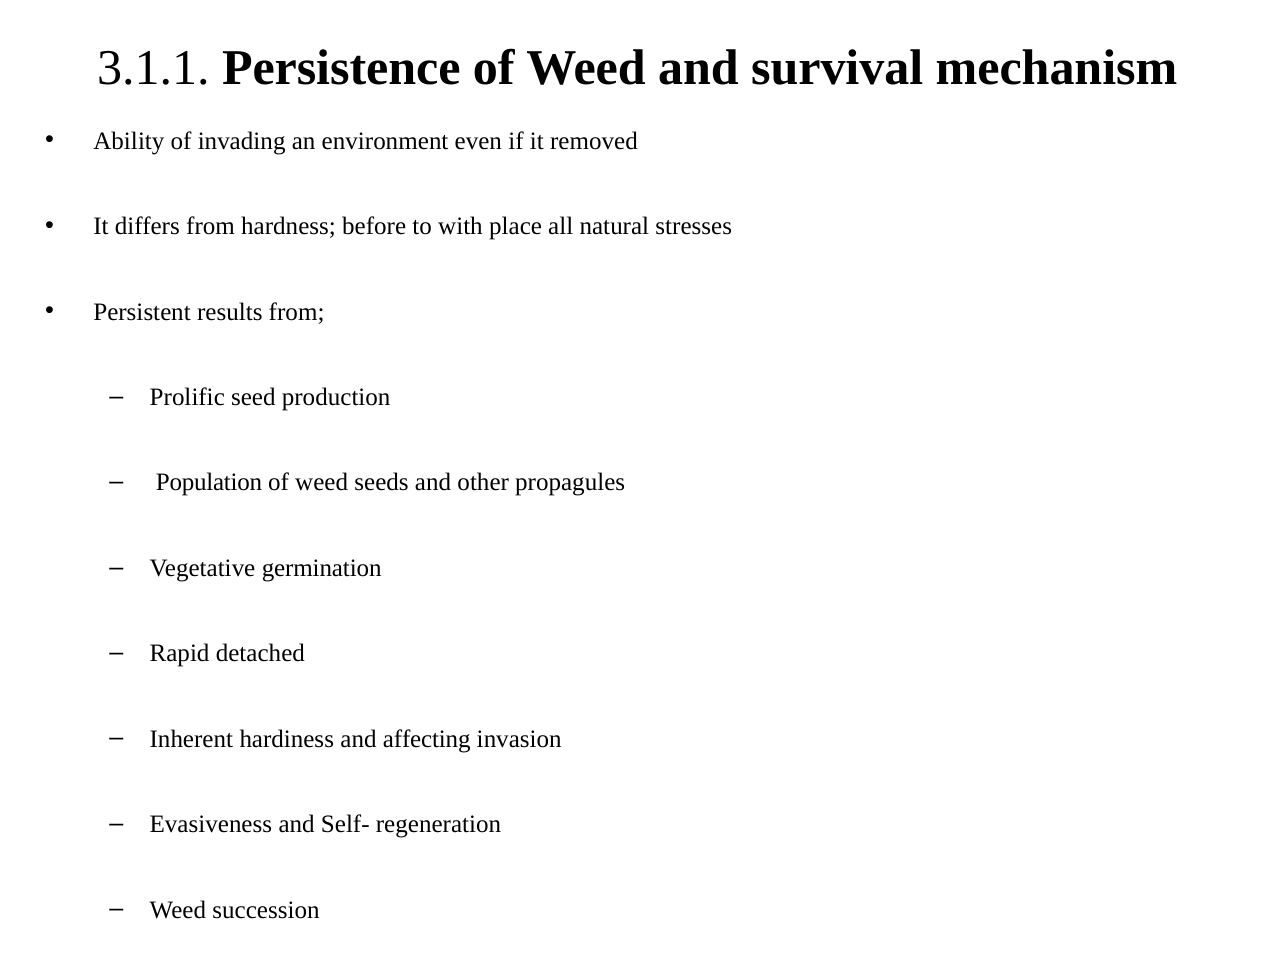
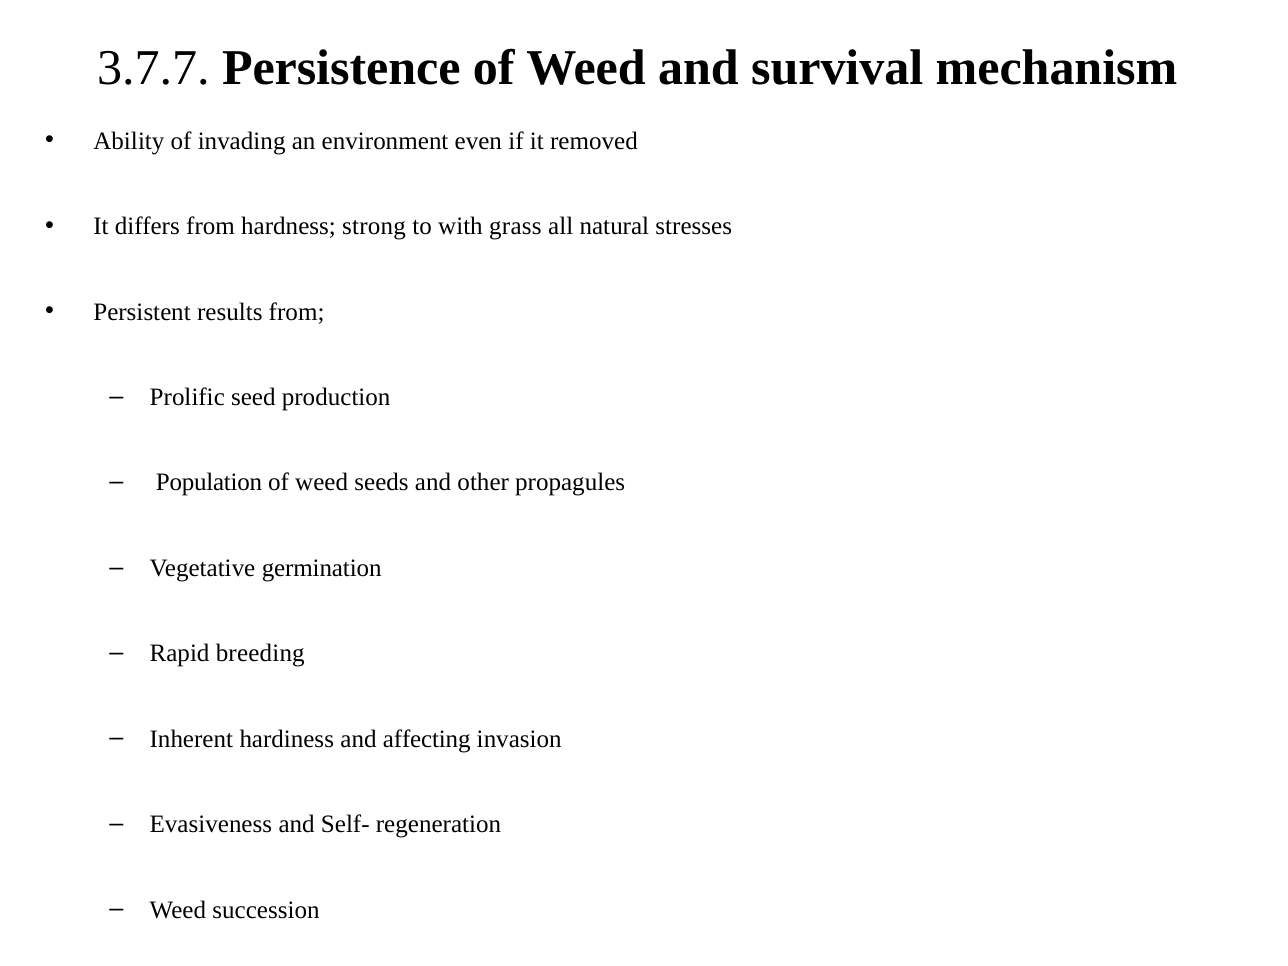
3.1.1: 3.1.1 -> 3.7.7 (153, 68)
before: before -> strong (374, 226)
place: place -> grass (515, 226)
detached: detached -> breeding (260, 654)
